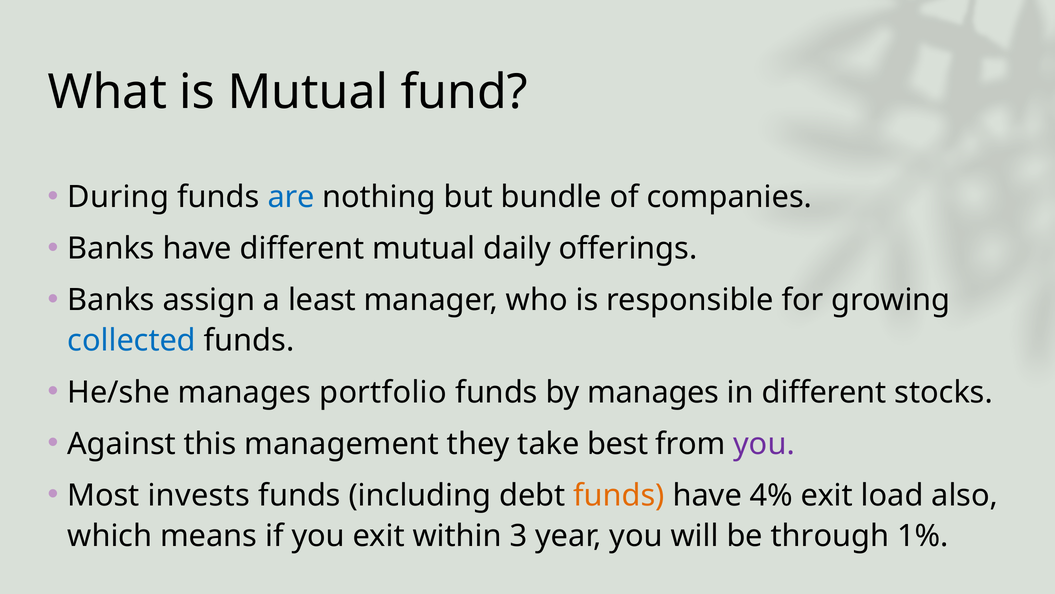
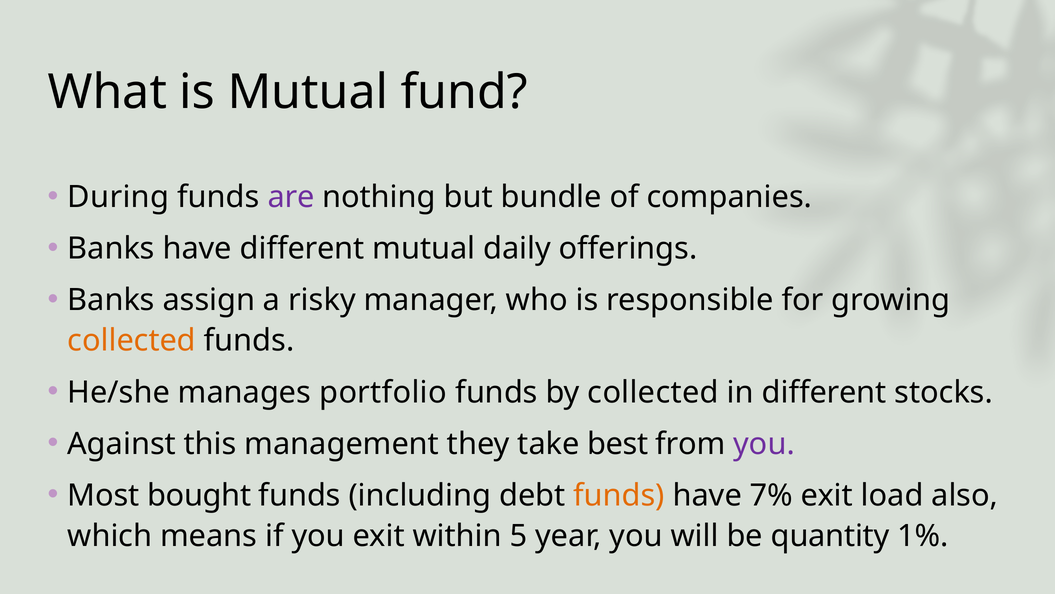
are colour: blue -> purple (291, 197)
least: least -> risky (322, 300)
collected colour: blue -> orange (132, 340)
by manages: manages -> collected (653, 392)
invests: invests -> bought (199, 495)
4%: 4% -> 7% (771, 495)
3: 3 -> 5 (519, 536)
through: through -> quantity (830, 536)
